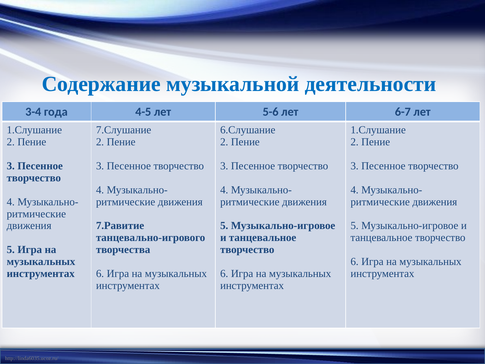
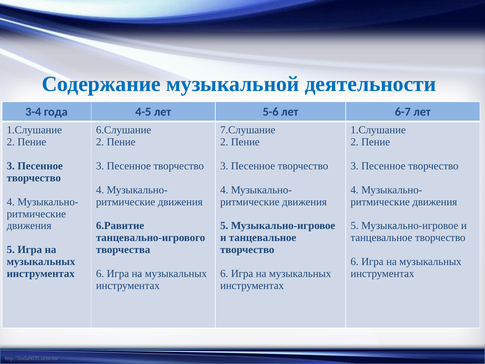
7.Слушание: 7.Слушание -> 6.Слушание (124, 130)
6.Слушание: 6.Слушание -> 7.Слушание (248, 130)
7.Равитие: 7.Равитие -> 6.Равитие (120, 226)
